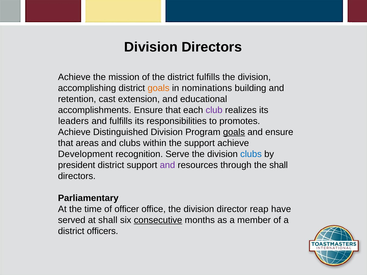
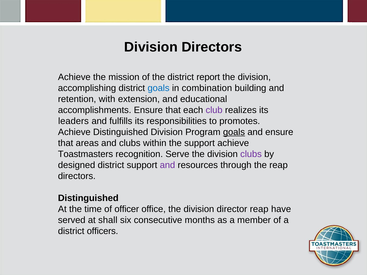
district fulfills: fulfills -> report (208, 77)
goals colour: orange -> blue (159, 88)
nominations: nominations -> combination (207, 88)
cast: cast -> with (107, 99)
Development: Development -> Toastmasters (86, 154)
clubs colour: blue -> purple (251, 154)
president: president -> designed (77, 165)
the shall: shall -> reap (279, 165)
Parliamentary: Parliamentary -> Distinguished (88, 198)
consecutive underline: present -> none (158, 220)
